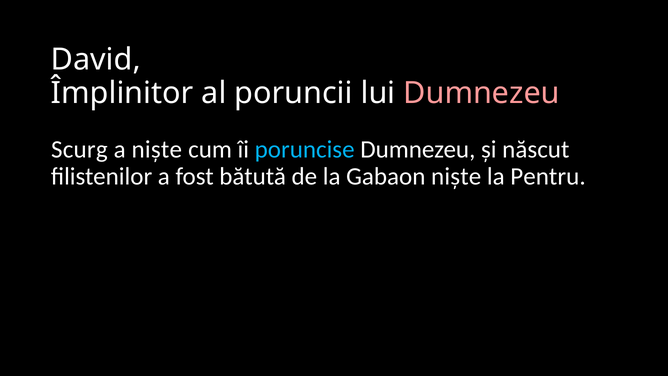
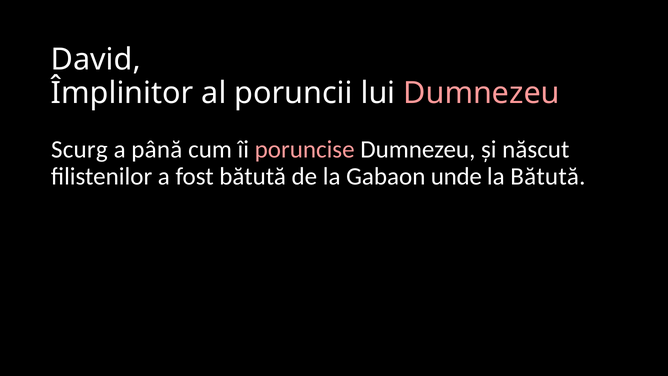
a nişte: nişte -> până (157, 149)
poruncise colour: light blue -> pink (305, 149)
Gabaon nişte: nişte -> unde (456, 177)
la Pentru: Pentru -> Bătută (548, 177)
